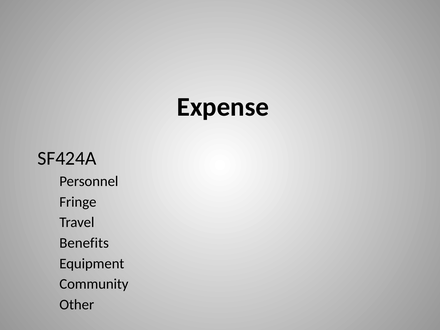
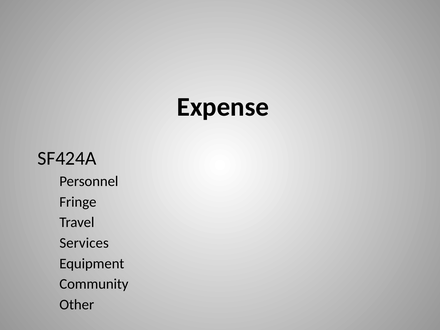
Benefits: Benefits -> Services (84, 243)
